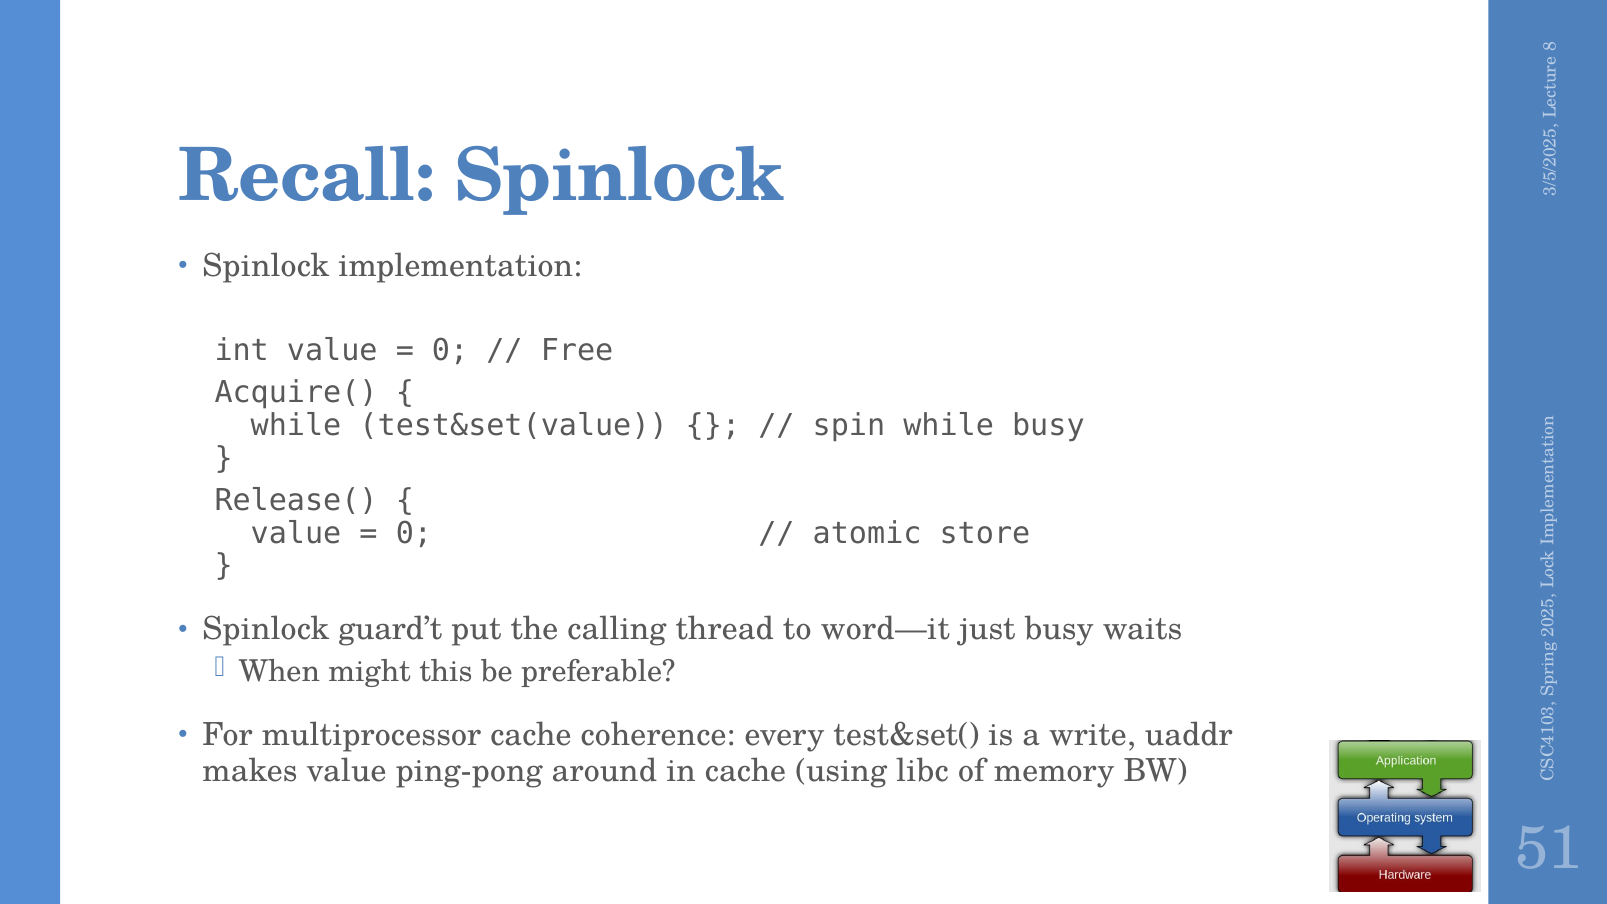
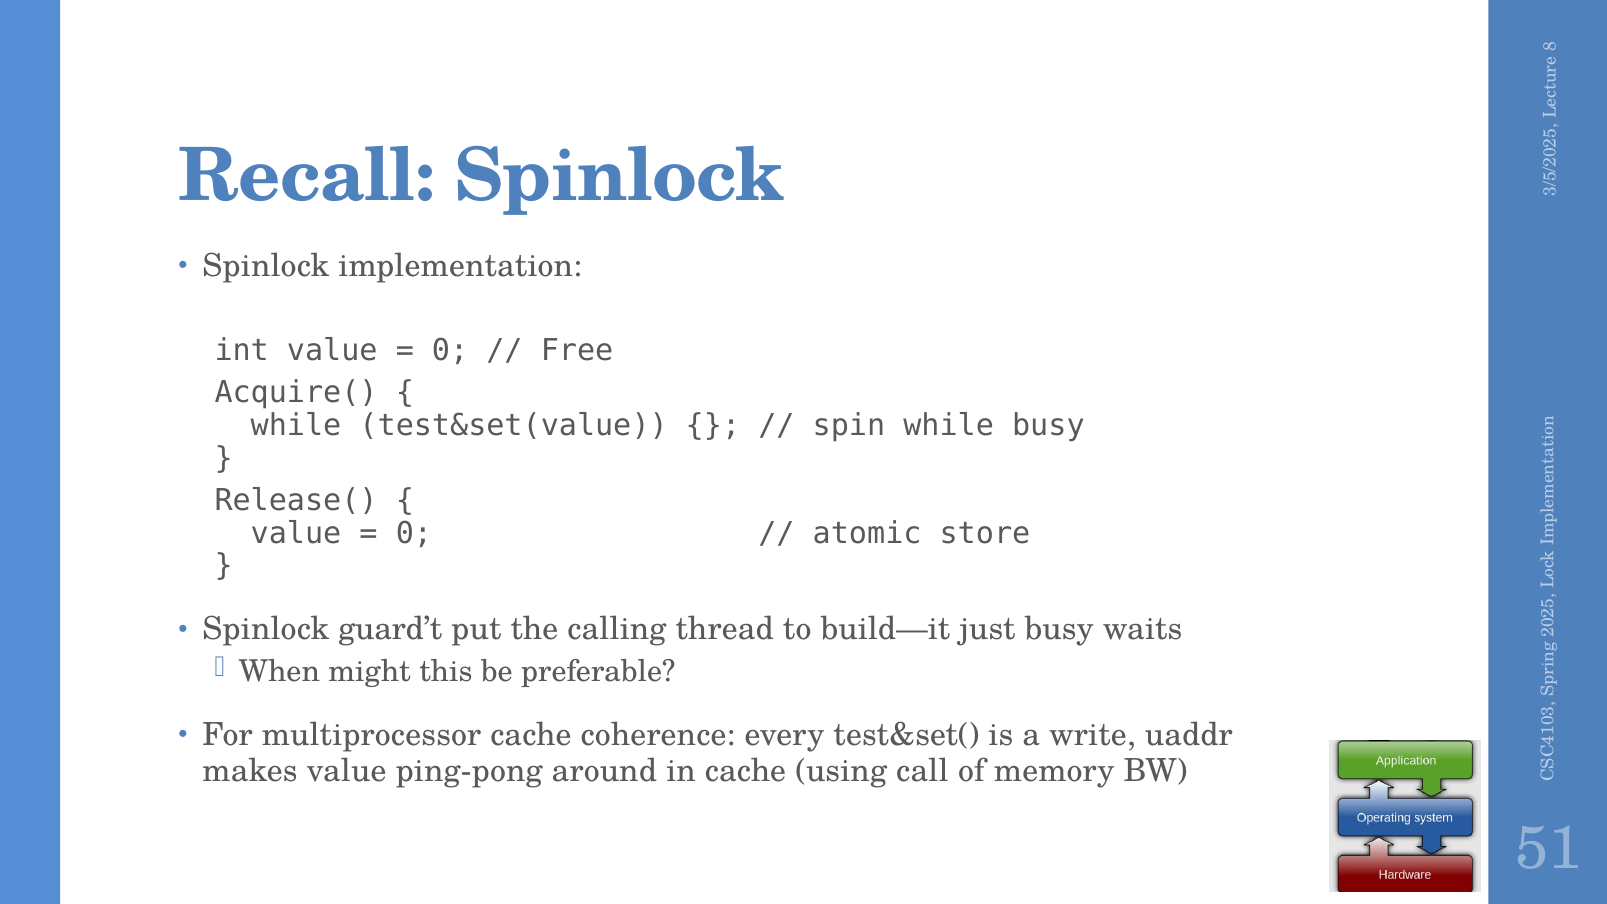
word—it: word—it -> build—it (885, 629)
libc: libc -> call (922, 771)
